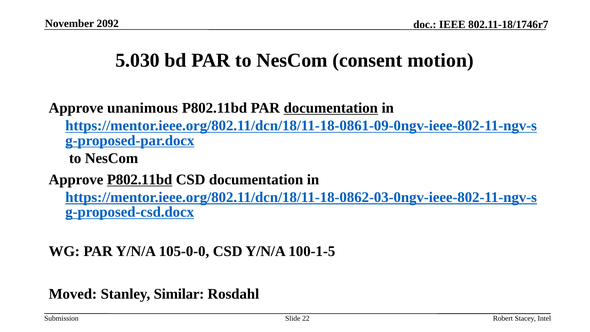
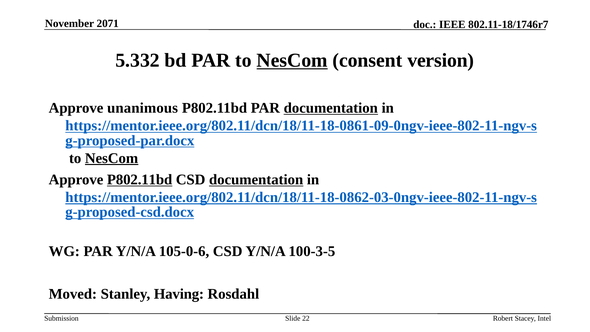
2092: 2092 -> 2071 (108, 23)
5.030: 5.030 -> 5.332 (138, 60)
NesCom underline: none -> present (292, 60)
motion: motion -> version (441, 60)
NesCom underline: none -> present (112, 158)
documentation underline: none -> present (256, 180)
105-0-0: 105-0-0 -> 105-0-6 (184, 251)
100-1-5: 100-1-5 -> 100-3-5 (312, 251)
Similar: Similar -> Having (179, 294)
